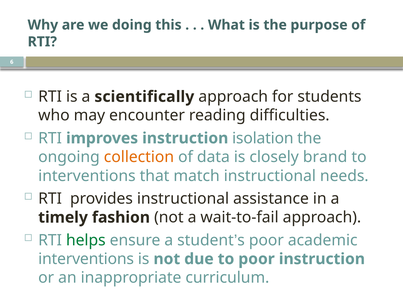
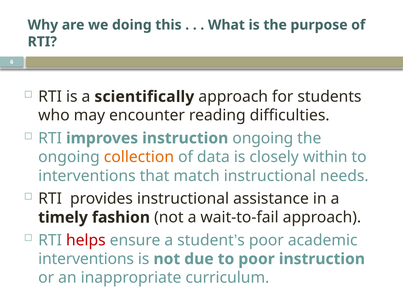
instruction isolation: isolation -> ongoing (263, 138)
brand: brand -> within (325, 157)
helps colour: green -> red (86, 240)
